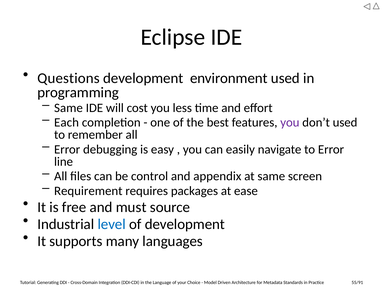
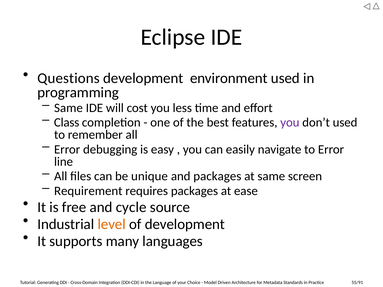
Each: Each -> Class (67, 123)
control: control -> unique (149, 176)
and appendix: appendix -> packages (217, 176)
must: must -> cycle (131, 207)
level colour: blue -> orange (112, 224)
